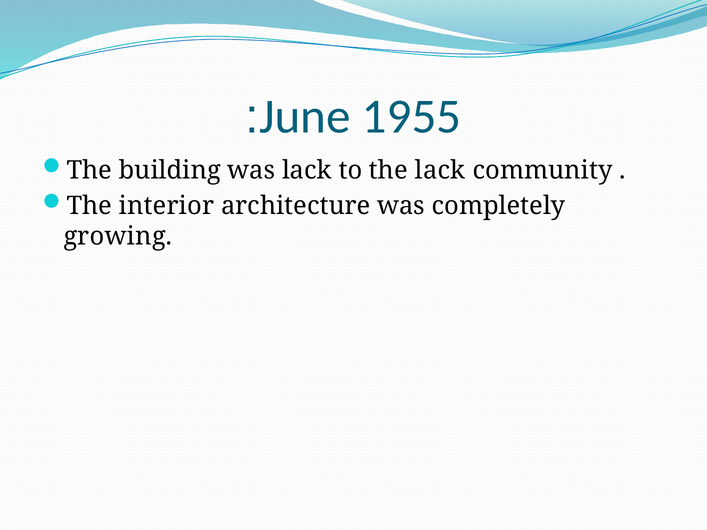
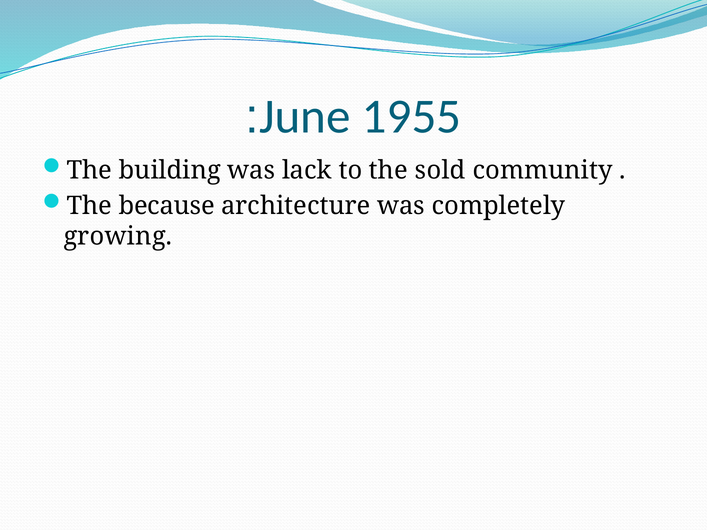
the lack: lack -> sold (440, 170)
interior: interior -> because (167, 206)
